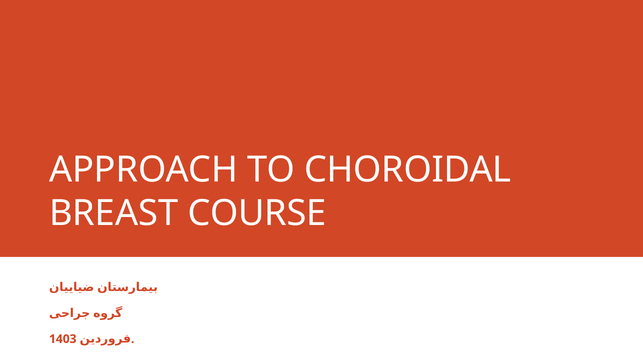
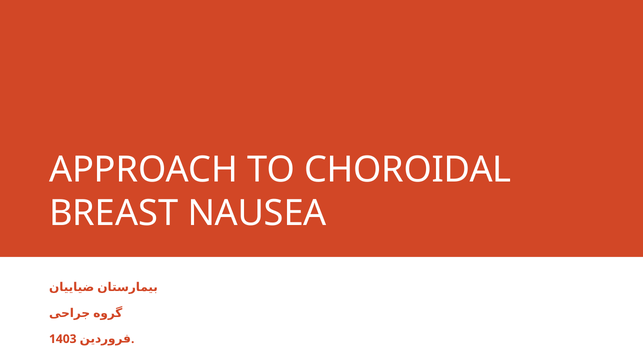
COURSE: COURSE -> NAUSEA (257, 213)
